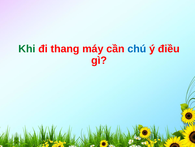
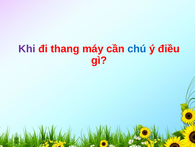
Khi colour: green -> purple (27, 49)
